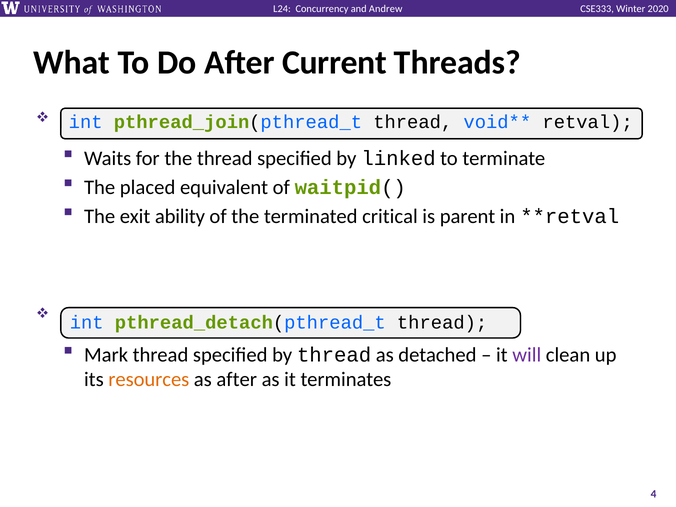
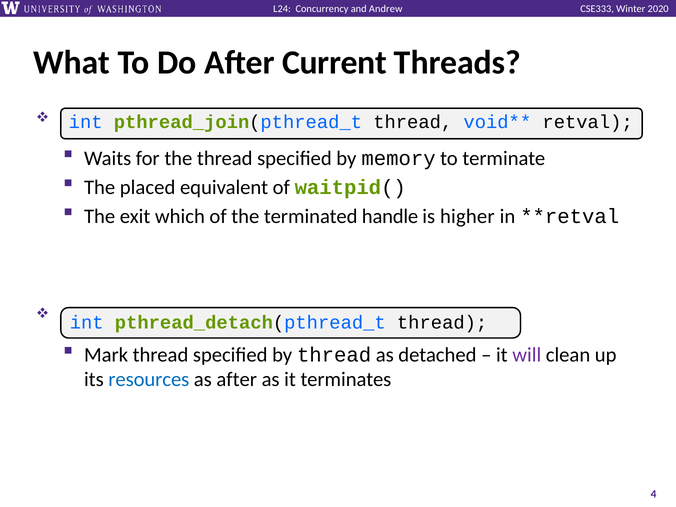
linked: linked -> memory (399, 158)
ability: ability -> which (180, 216)
critical: critical -> handle (390, 216)
parent: parent -> higher (467, 216)
resources colour: orange -> blue (149, 380)
